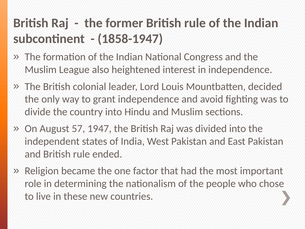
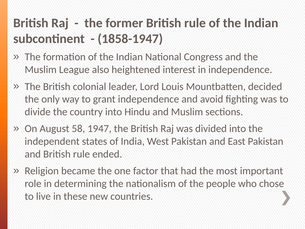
57: 57 -> 58 (78, 129)
